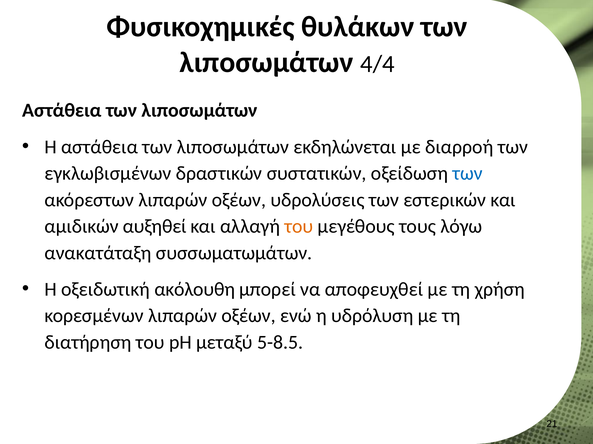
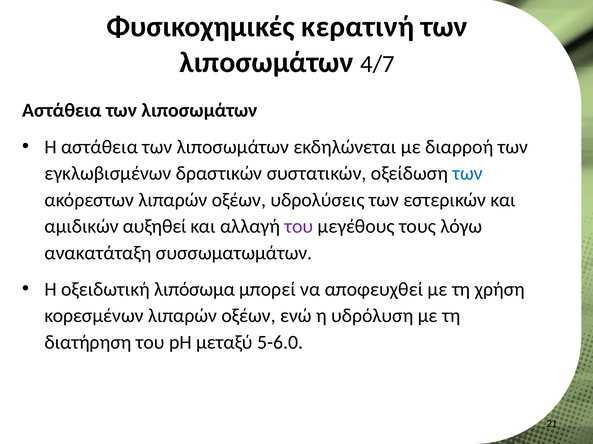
θυλάκων: θυλάκων -> κερατινή (358, 27)
4/4: 4/4 -> 4/7 (377, 64)
του colour: orange -> purple (299, 227)
ακόλουθη: ακόλουθη -> λιπόσωμα (195, 290)
5-8.5: 5-8.5 -> 5-6.0 (280, 343)
